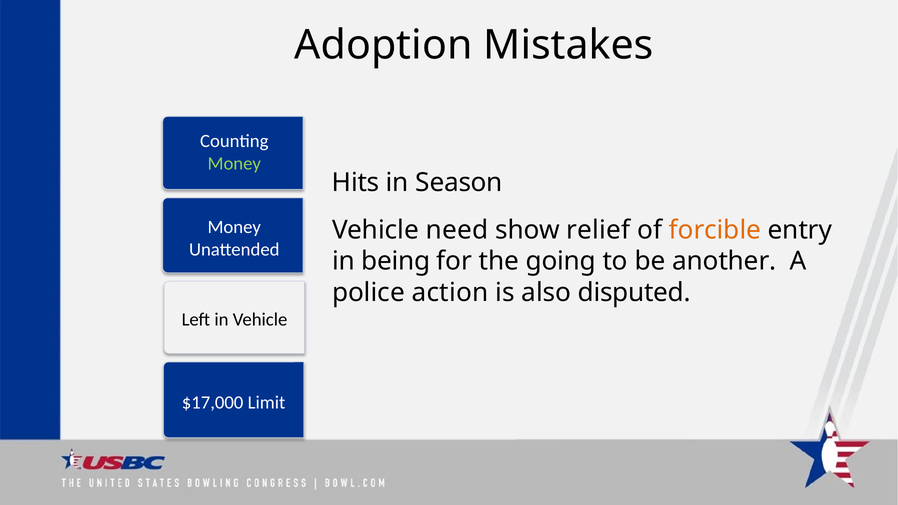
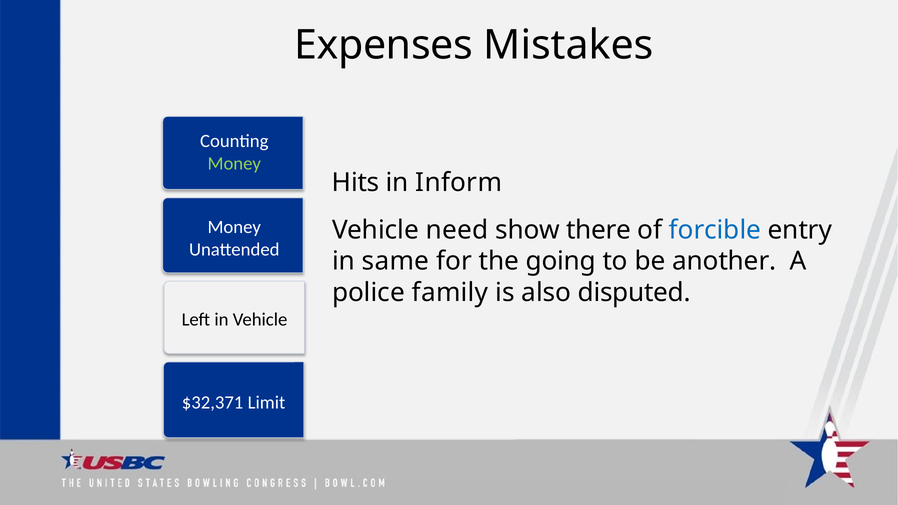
Adoption: Adoption -> Expenses (384, 45)
Season: Season -> Inform (459, 183)
relief: relief -> there (599, 230)
forcible colour: orange -> blue (715, 230)
being: being -> same (396, 261)
action: action -> family (450, 293)
$17,000: $17,000 -> $32,371 (213, 403)
